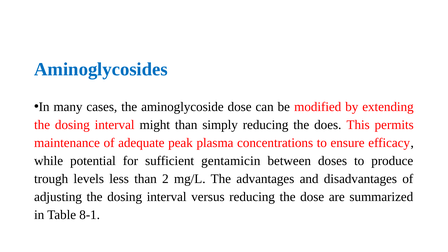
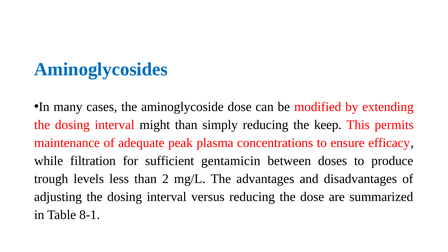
does: does -> keep (328, 125)
potential: potential -> filtration (93, 161)
